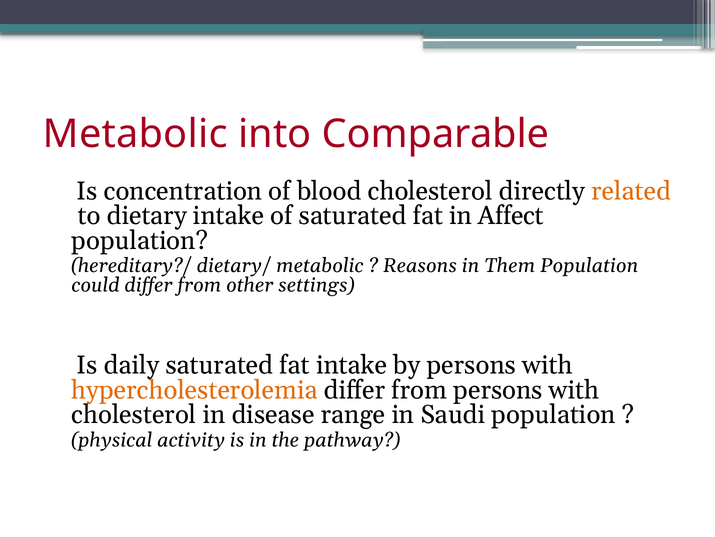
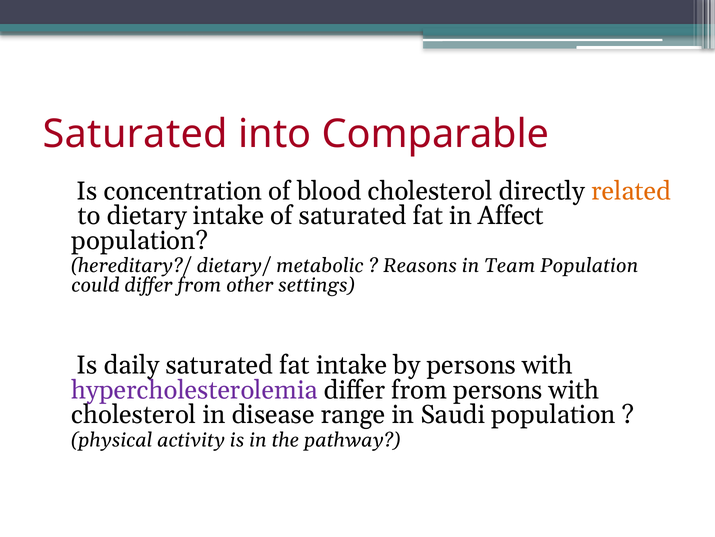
Metabolic: Metabolic -> Saturated (135, 134)
Them: Them -> Team (510, 265)
hypercholesterolemia colour: orange -> purple (195, 390)
